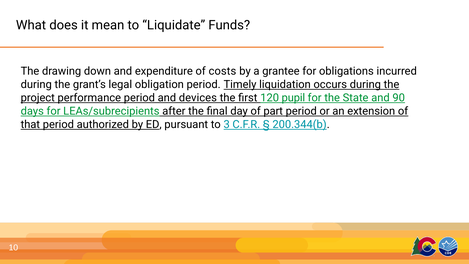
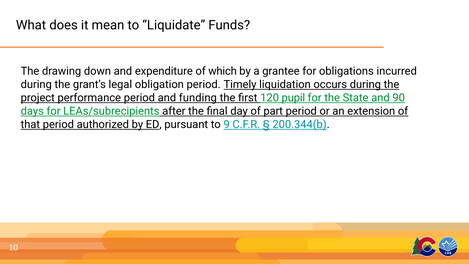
costs: costs -> which (223, 71)
devices: devices -> funding (198, 98)
3: 3 -> 9 (227, 124)
